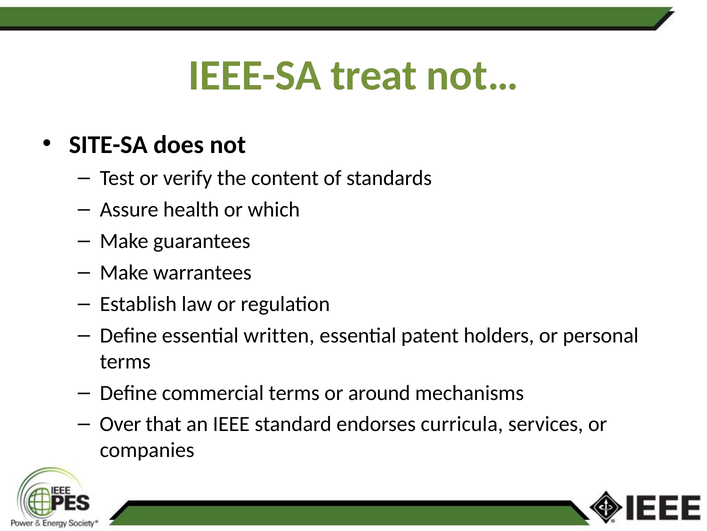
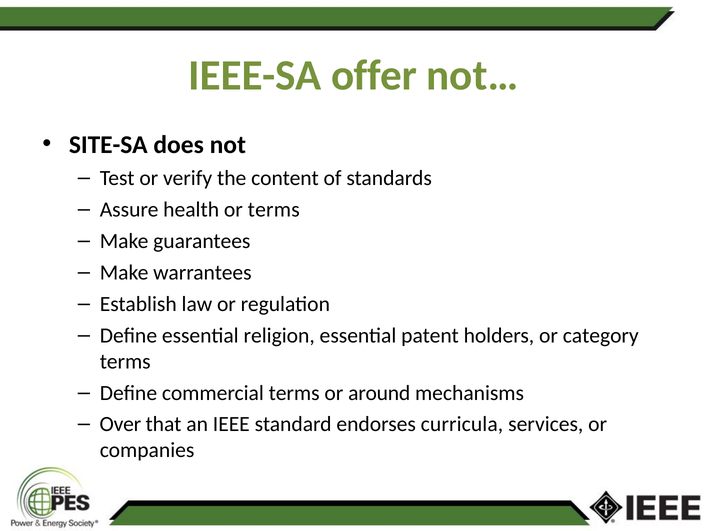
treat: treat -> offer (374, 75)
or which: which -> terms (274, 209)
written: written -> religion (279, 335)
personal: personal -> category (601, 335)
